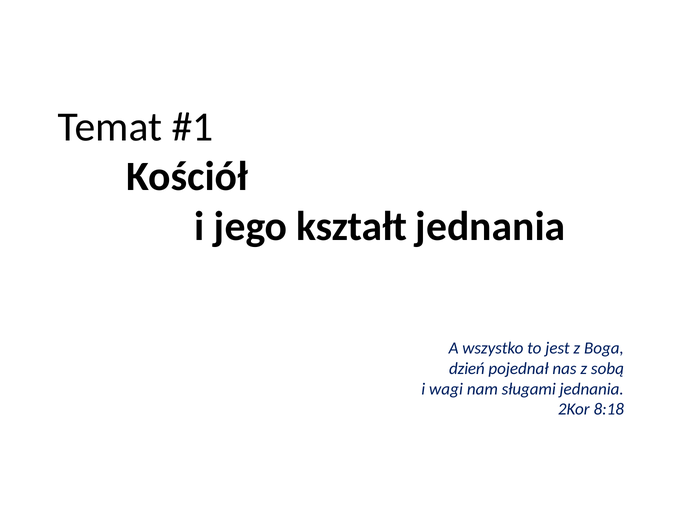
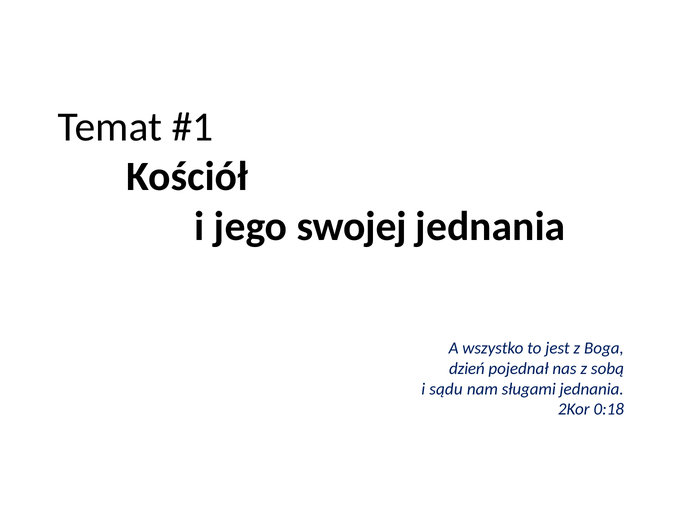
kształt: kształt -> swojej (352, 227)
wagi: wagi -> sądu (446, 389)
8:18: 8:18 -> 0:18 (609, 410)
